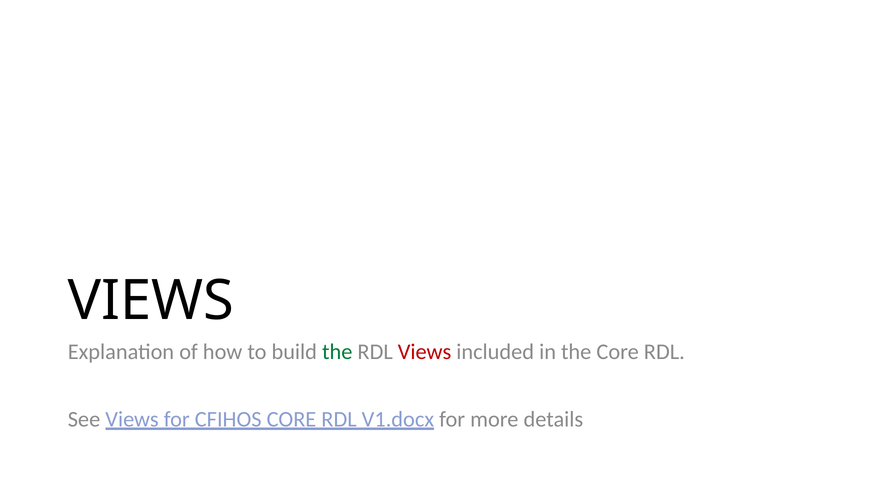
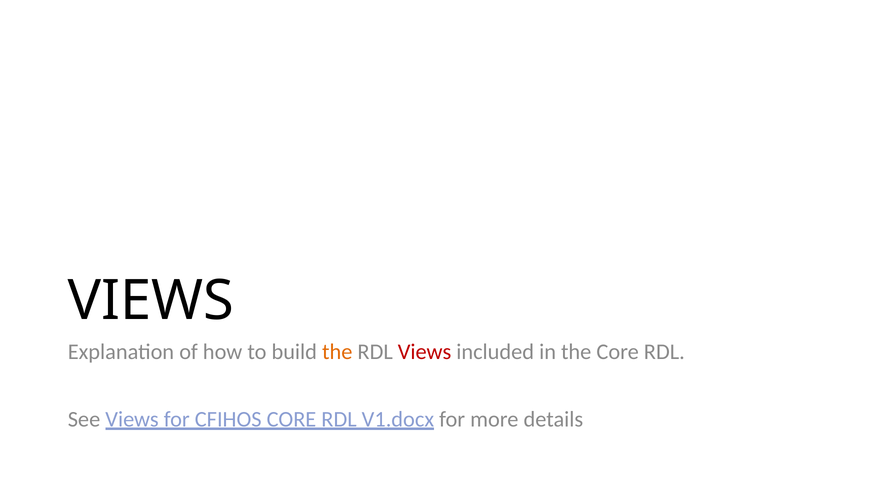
the colour: green -> orange (337, 352)
